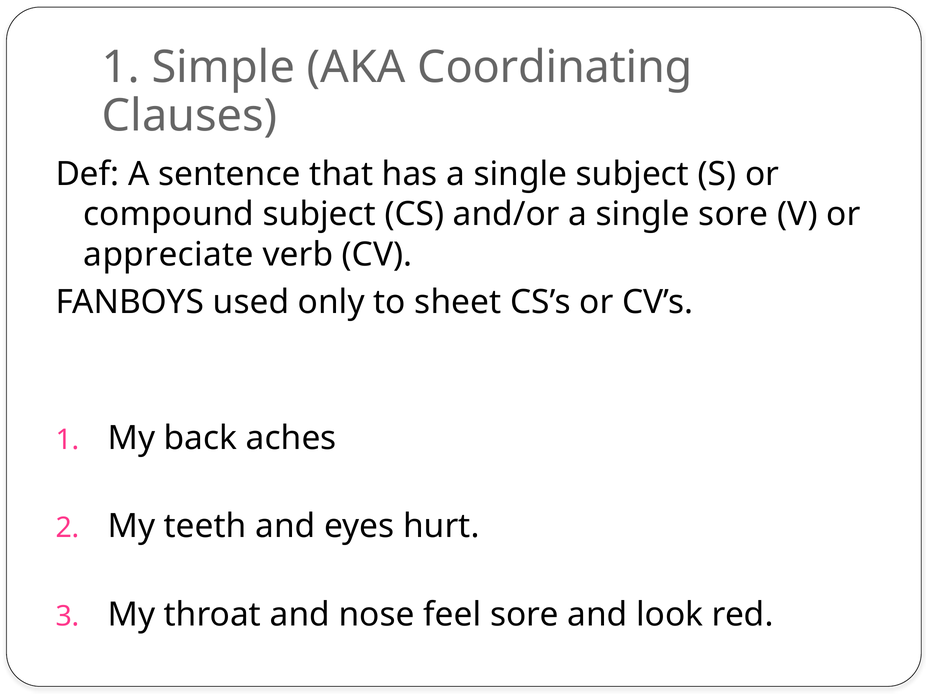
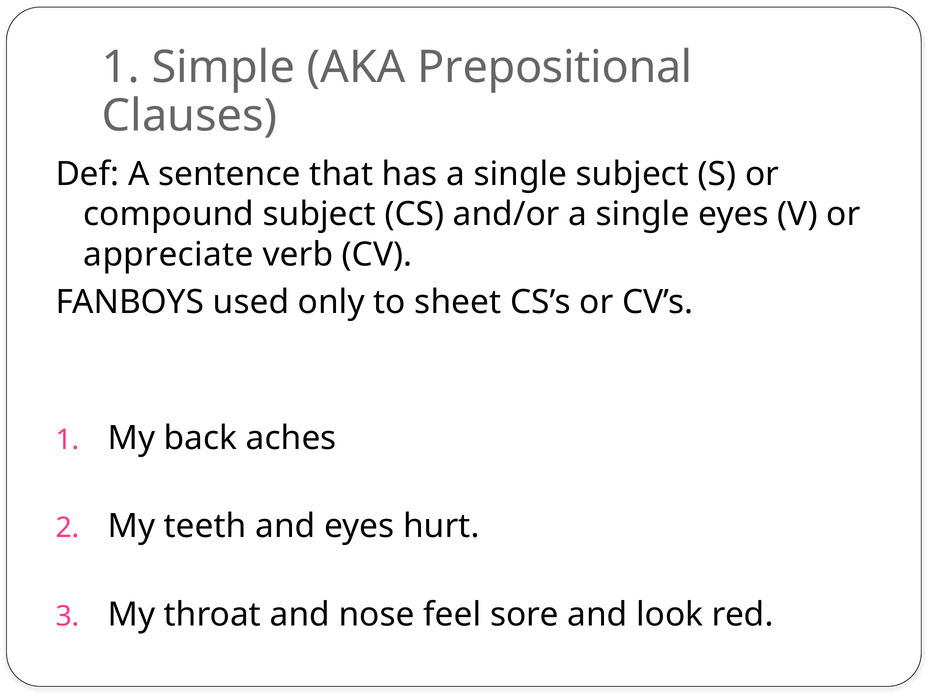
Coordinating: Coordinating -> Prepositional (555, 67)
single sore: sore -> eyes (733, 214)
